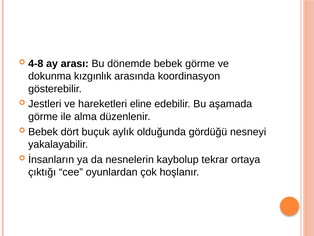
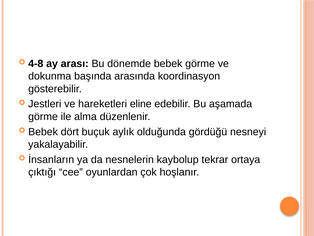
kızgınlık: kızgınlık -> başında (93, 76)
